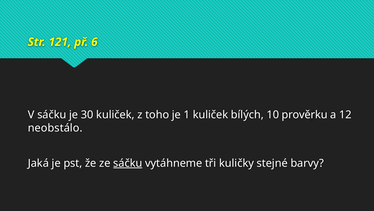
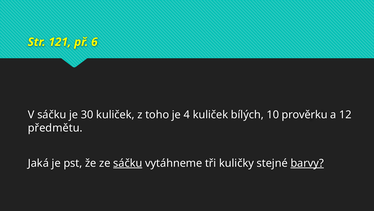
1: 1 -> 4 (187, 114)
neobstálo: neobstálo -> předmětu (55, 128)
barvy underline: none -> present (307, 163)
